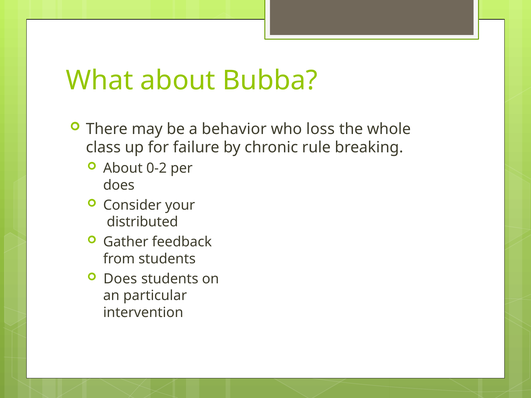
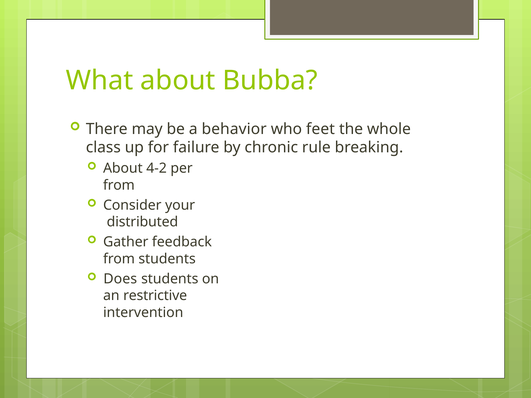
loss: loss -> feet (320, 129)
0-2: 0-2 -> 4-2 (157, 168)
does: does -> from (119, 185)
particular: particular -> restrictive (155, 296)
